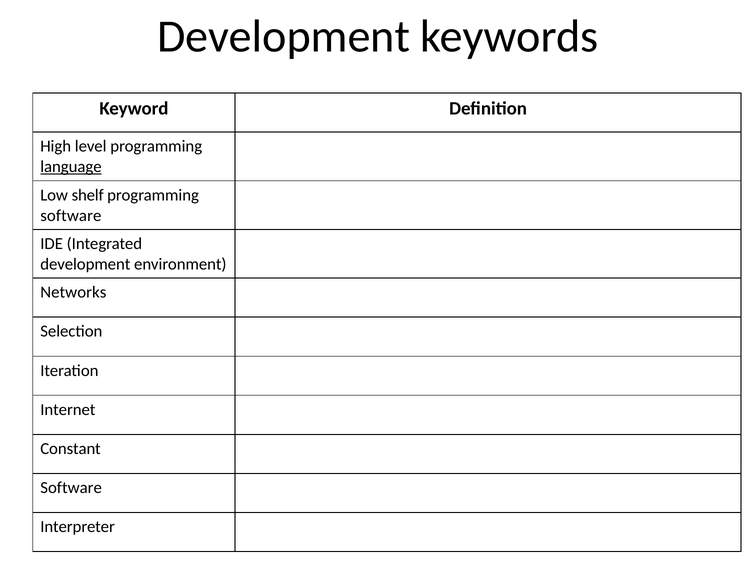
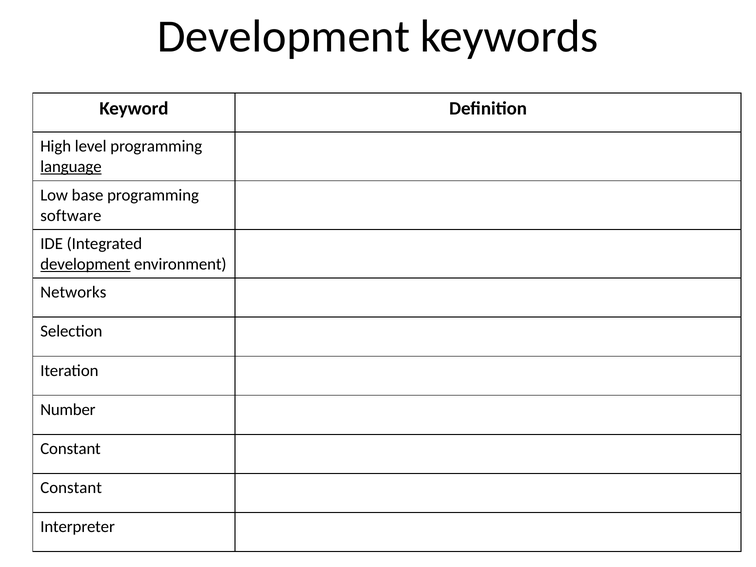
shelf: shelf -> base (88, 195)
development underline: none -> present (85, 264)
Internet: Internet -> Number (68, 410)
Software: Software -> Constant (71, 488)
